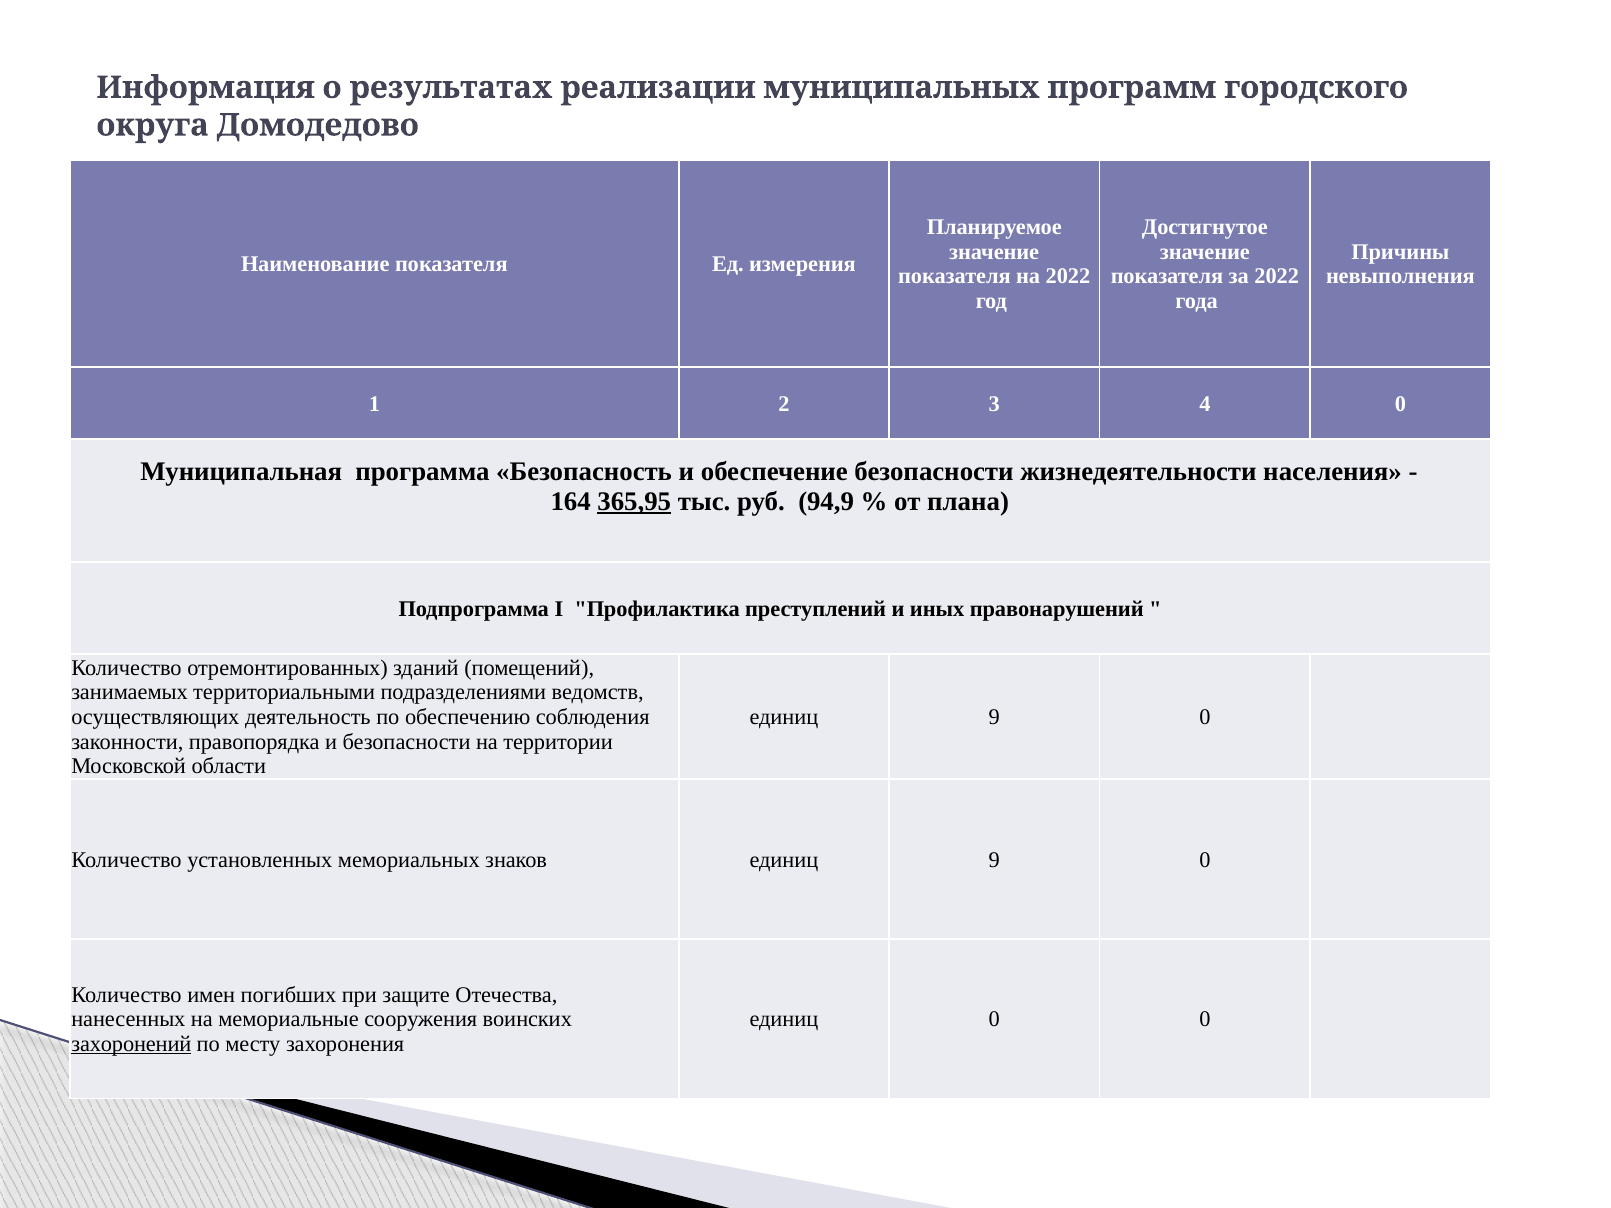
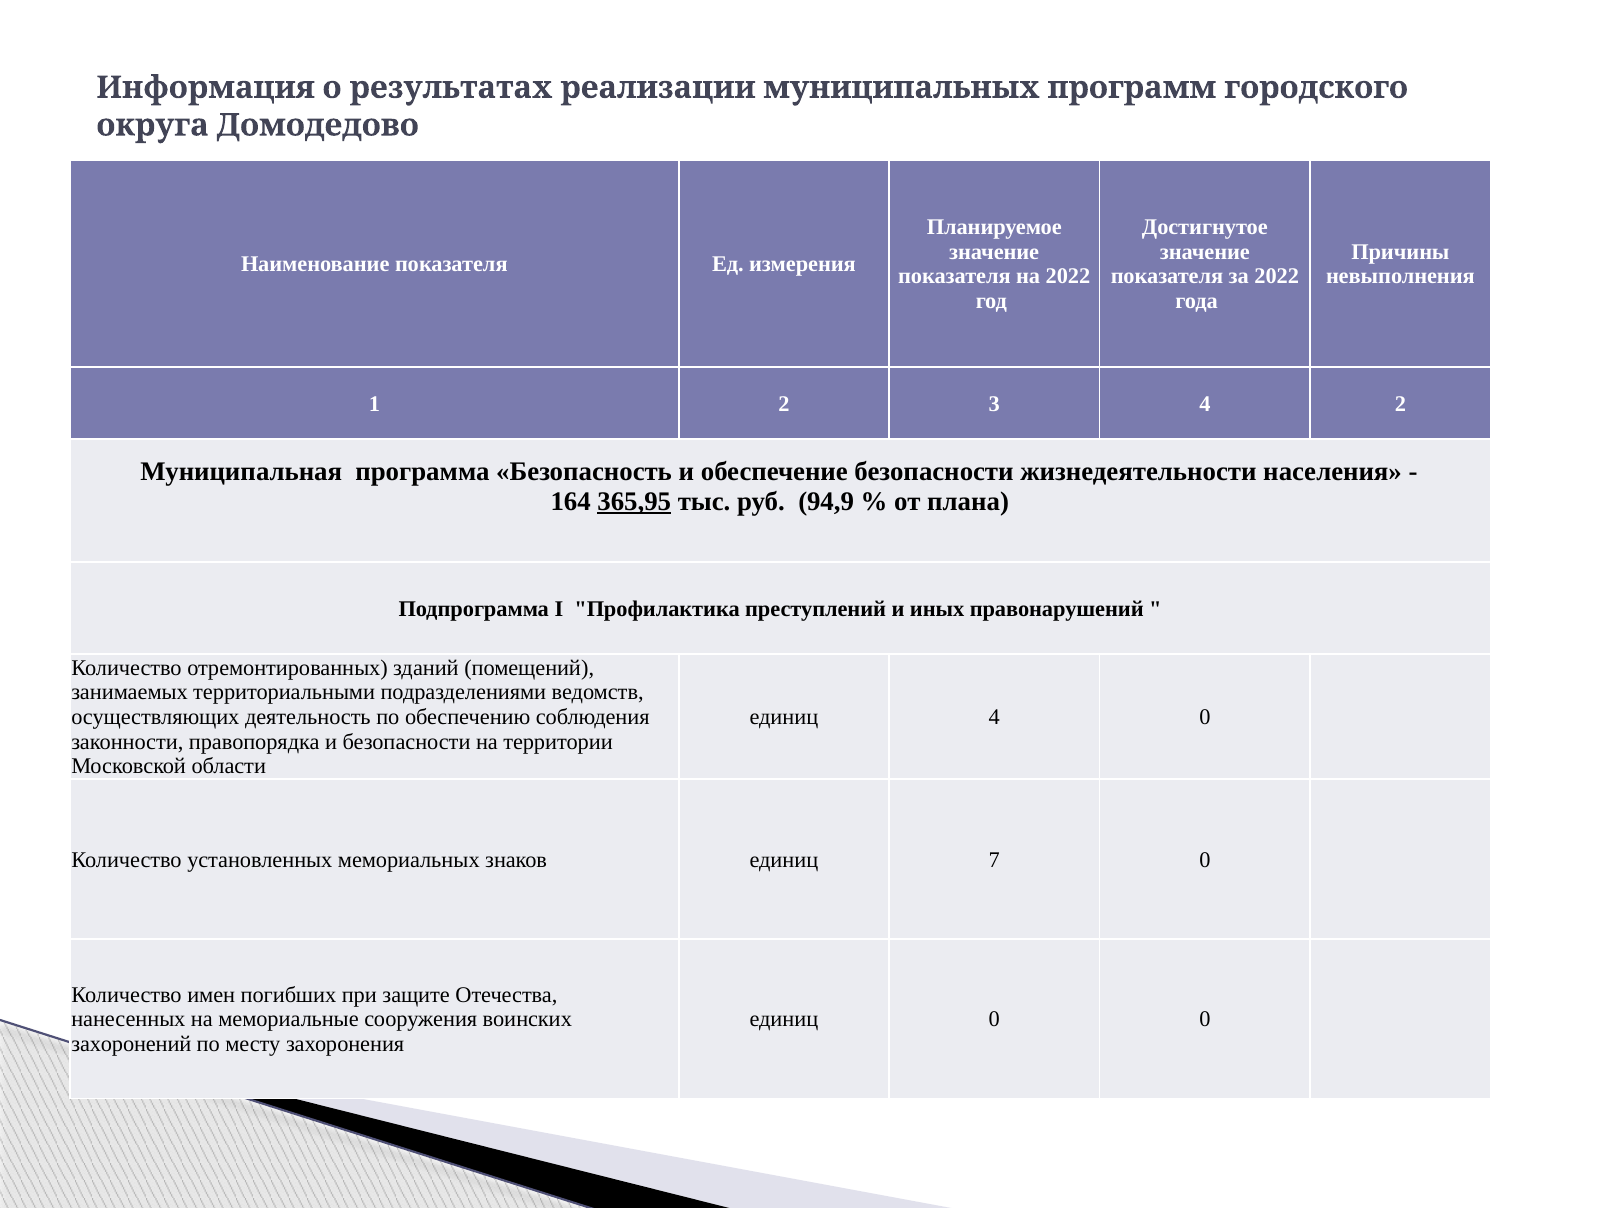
4 0: 0 -> 2 (1400, 404)
9: 9 -> 4 (994, 717)
знаков единиц 9: 9 -> 7 (994, 860)
захоронений underline: present -> none (131, 1044)
